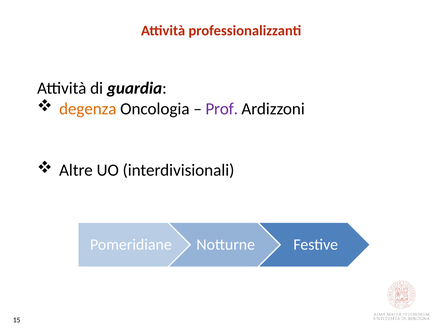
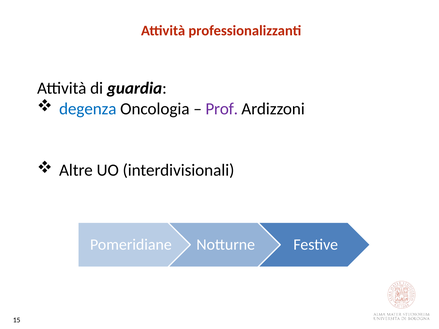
degenza colour: orange -> blue (88, 109)
